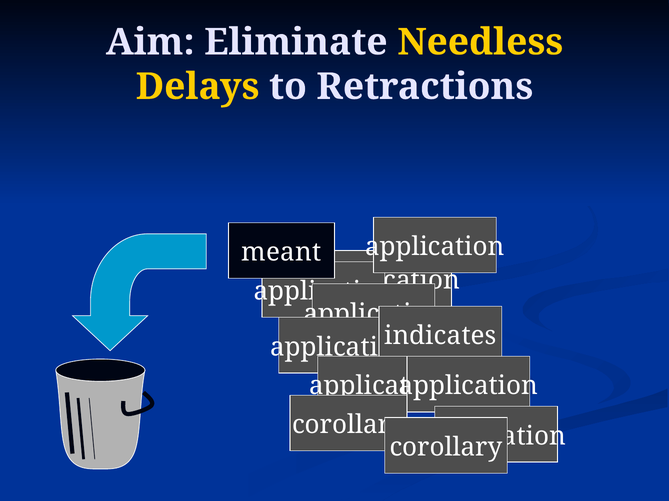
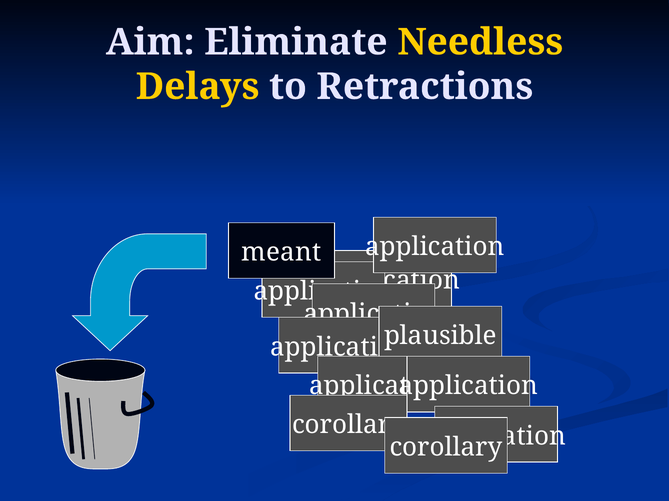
indicates: indicates -> plausible (440, 336)
